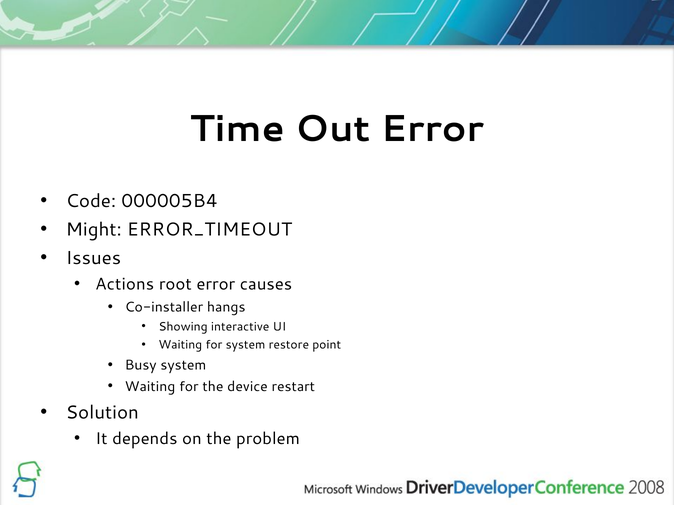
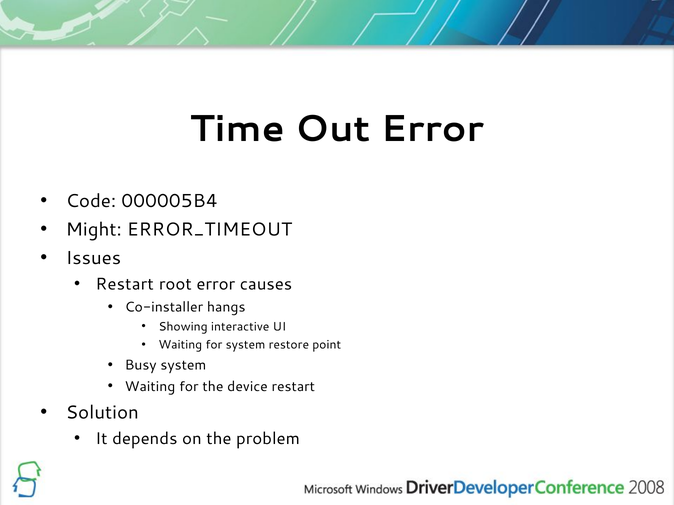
Actions: Actions -> Restart (125, 285)
